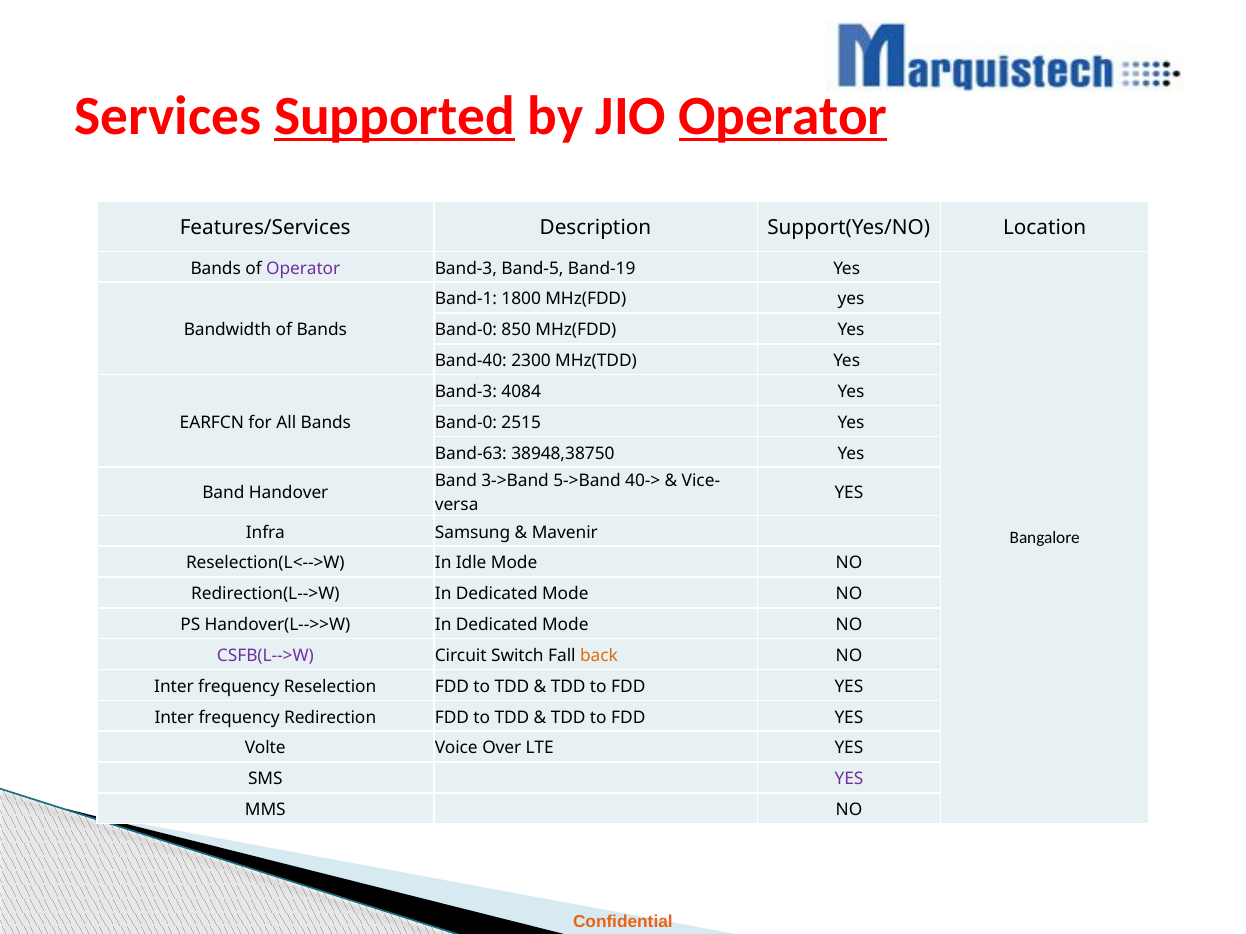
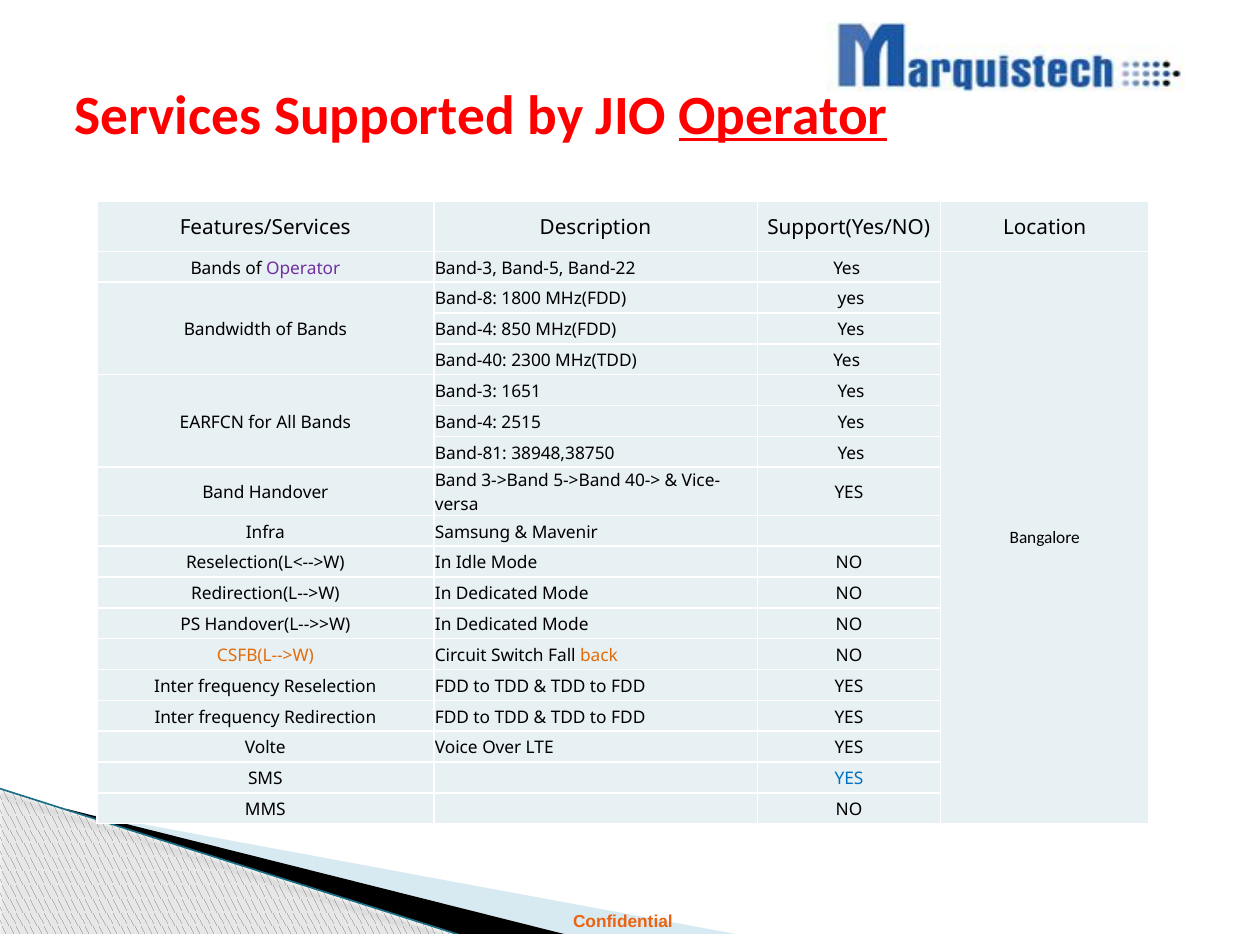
Supported underline: present -> none (395, 116)
Band-19: Band-19 -> Band-22 (602, 268)
Band-1: Band-1 -> Band-8 (466, 299)
Band-0: Band-0 -> Band-4 (466, 330)
4084: 4084 -> 1651 (521, 392)
Band-0: Band-0 -> Band-4 (466, 423)
Band-63: Band-63 -> Band-81 (471, 454)
CSFB(L-->W colour: purple -> orange (265, 656)
YES colour: purple -> blue (849, 779)
